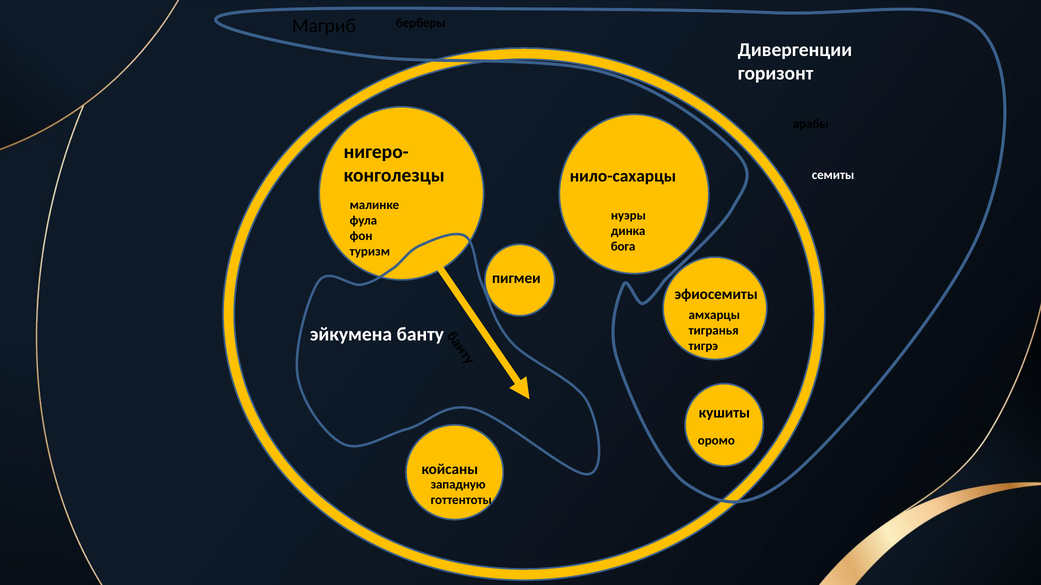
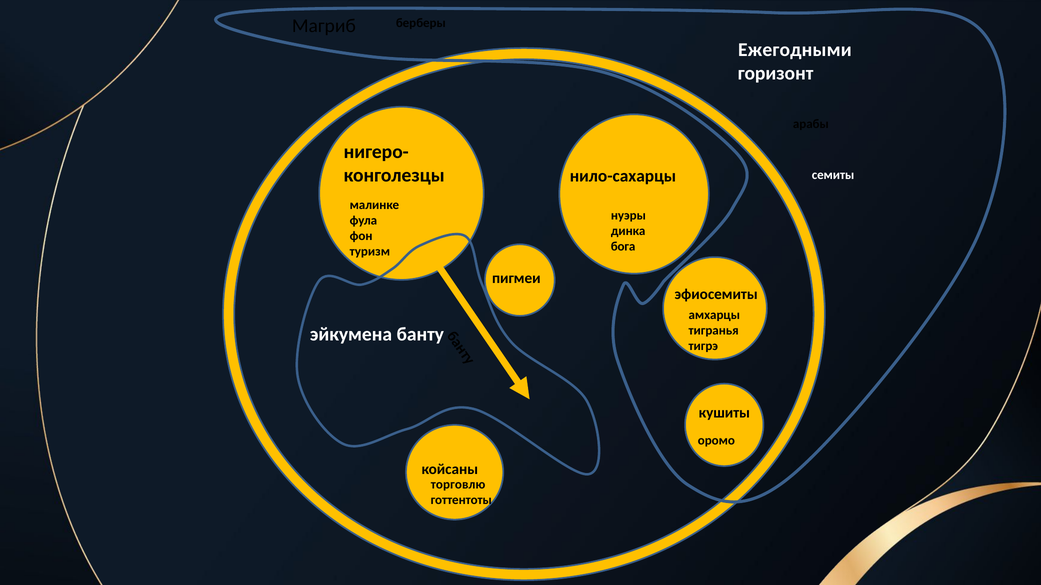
Дивергенции: Дивергенции -> Ежегодными (795, 50)
западную: западную -> торговлю (458, 485)
